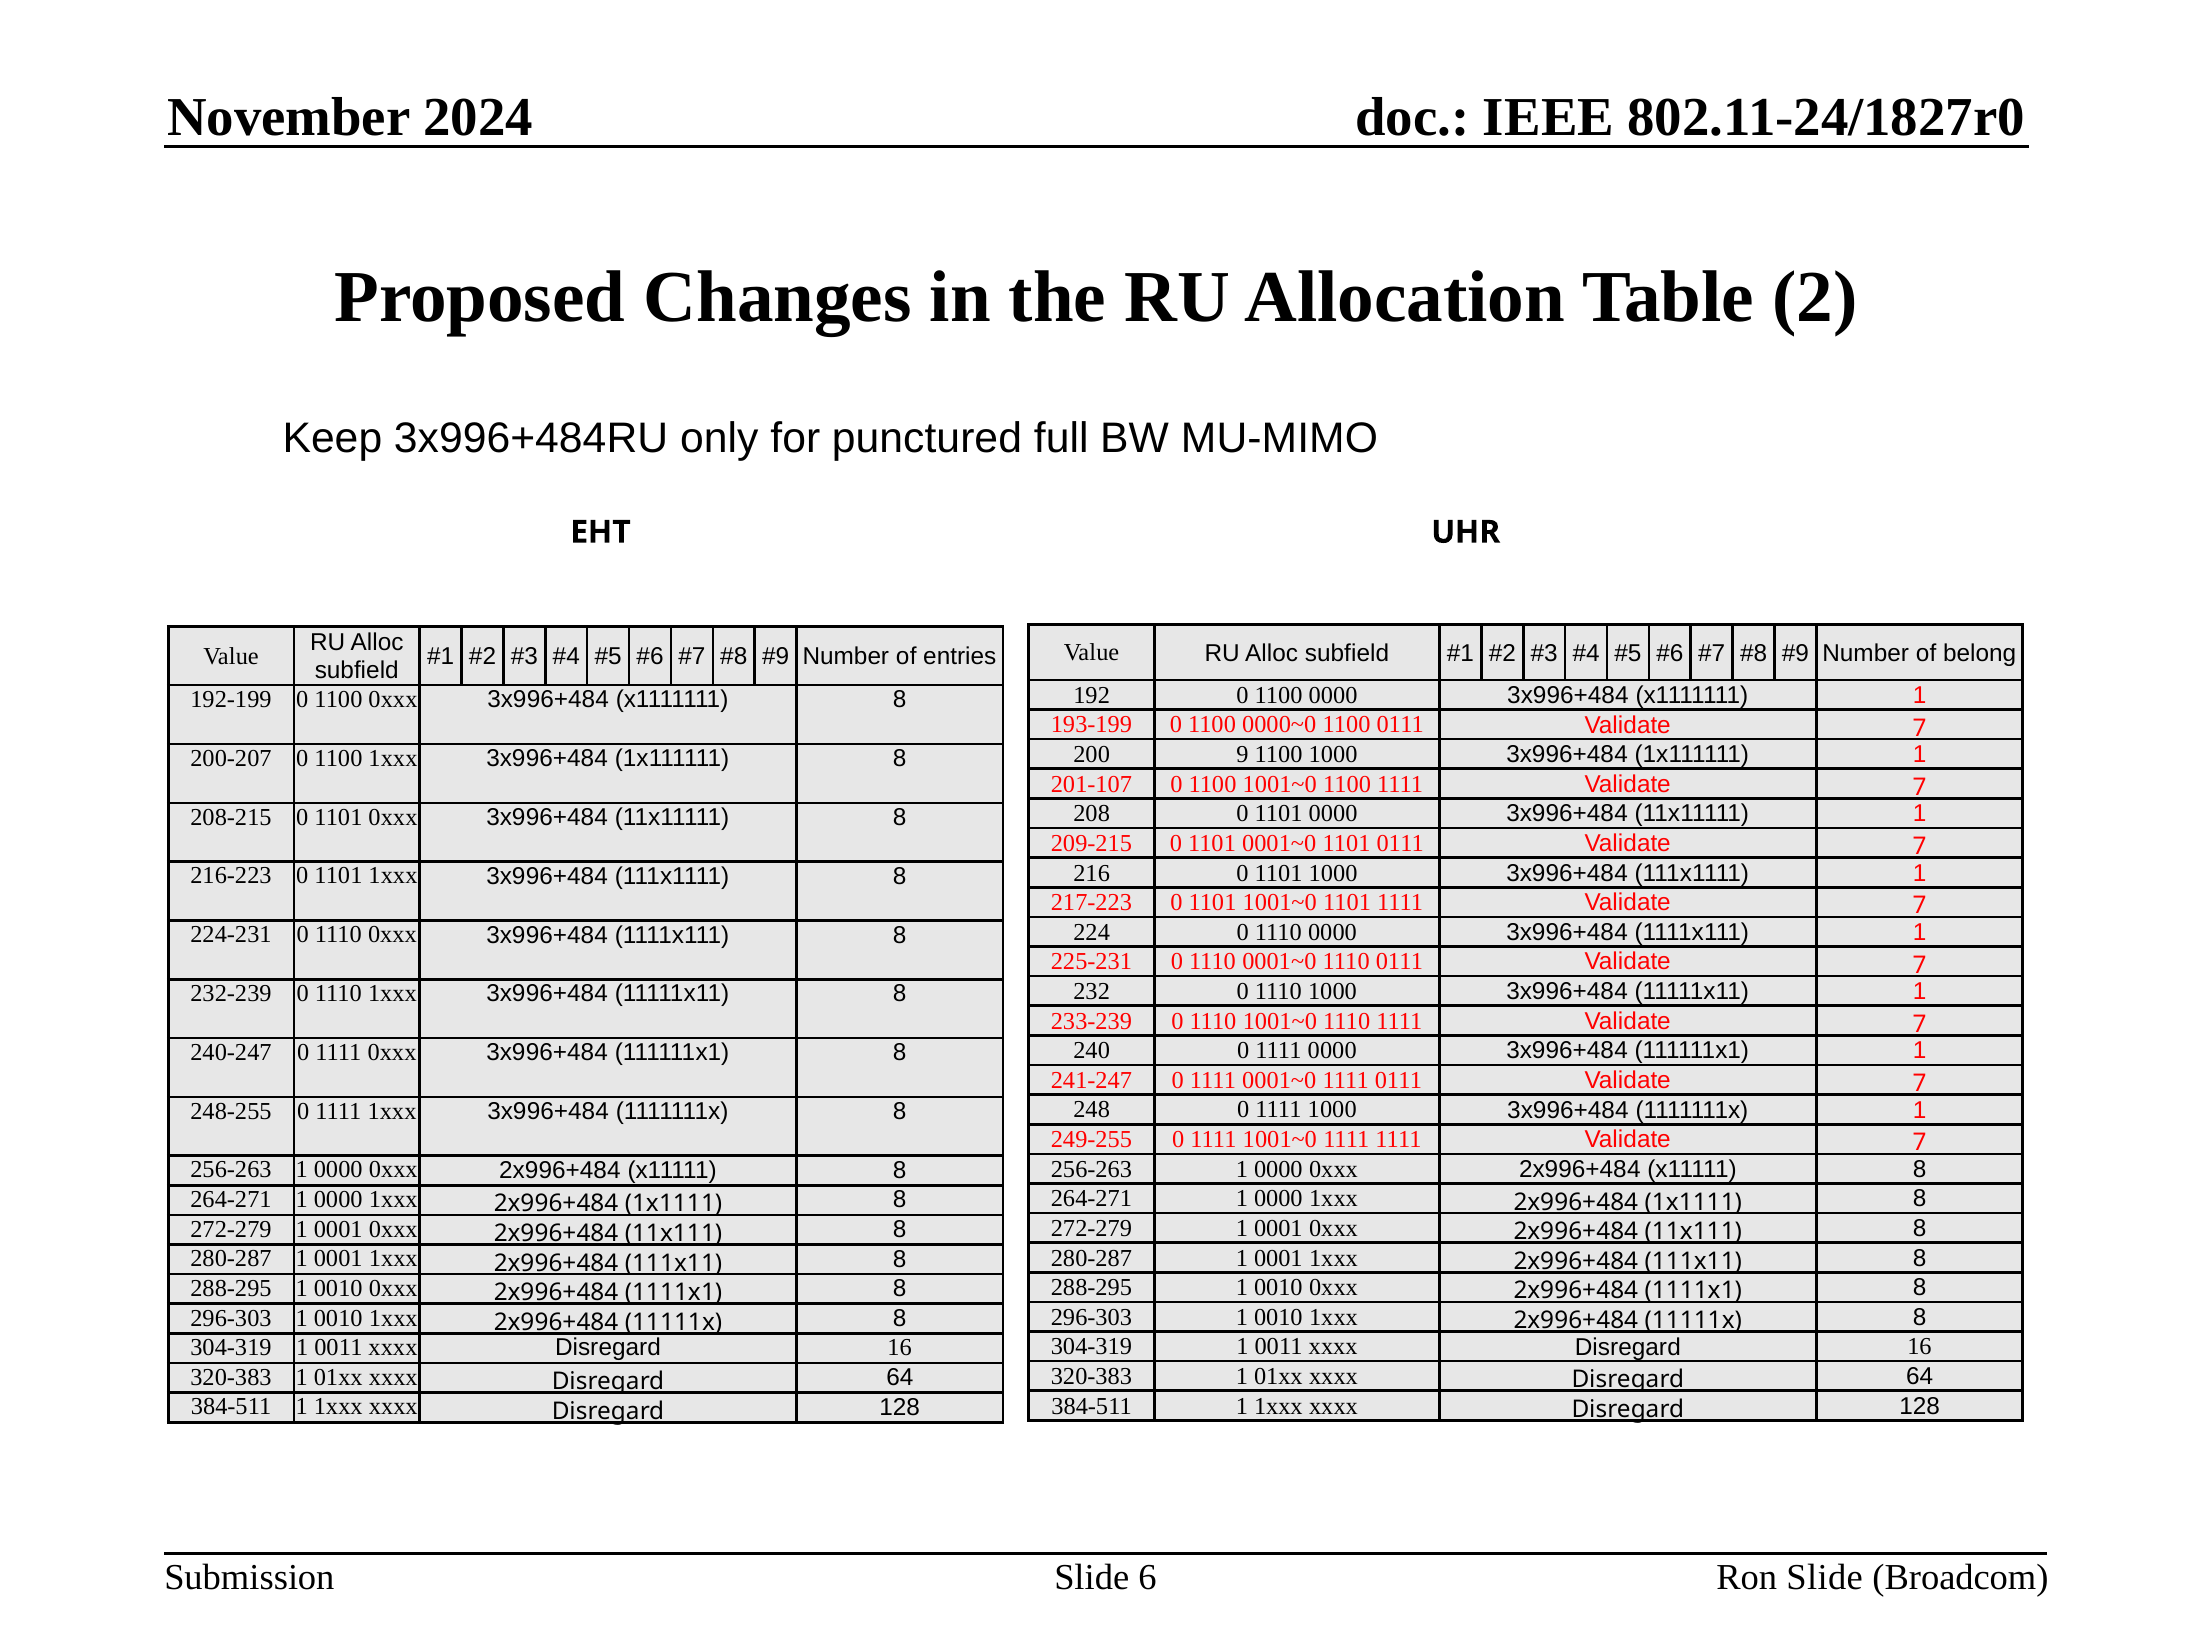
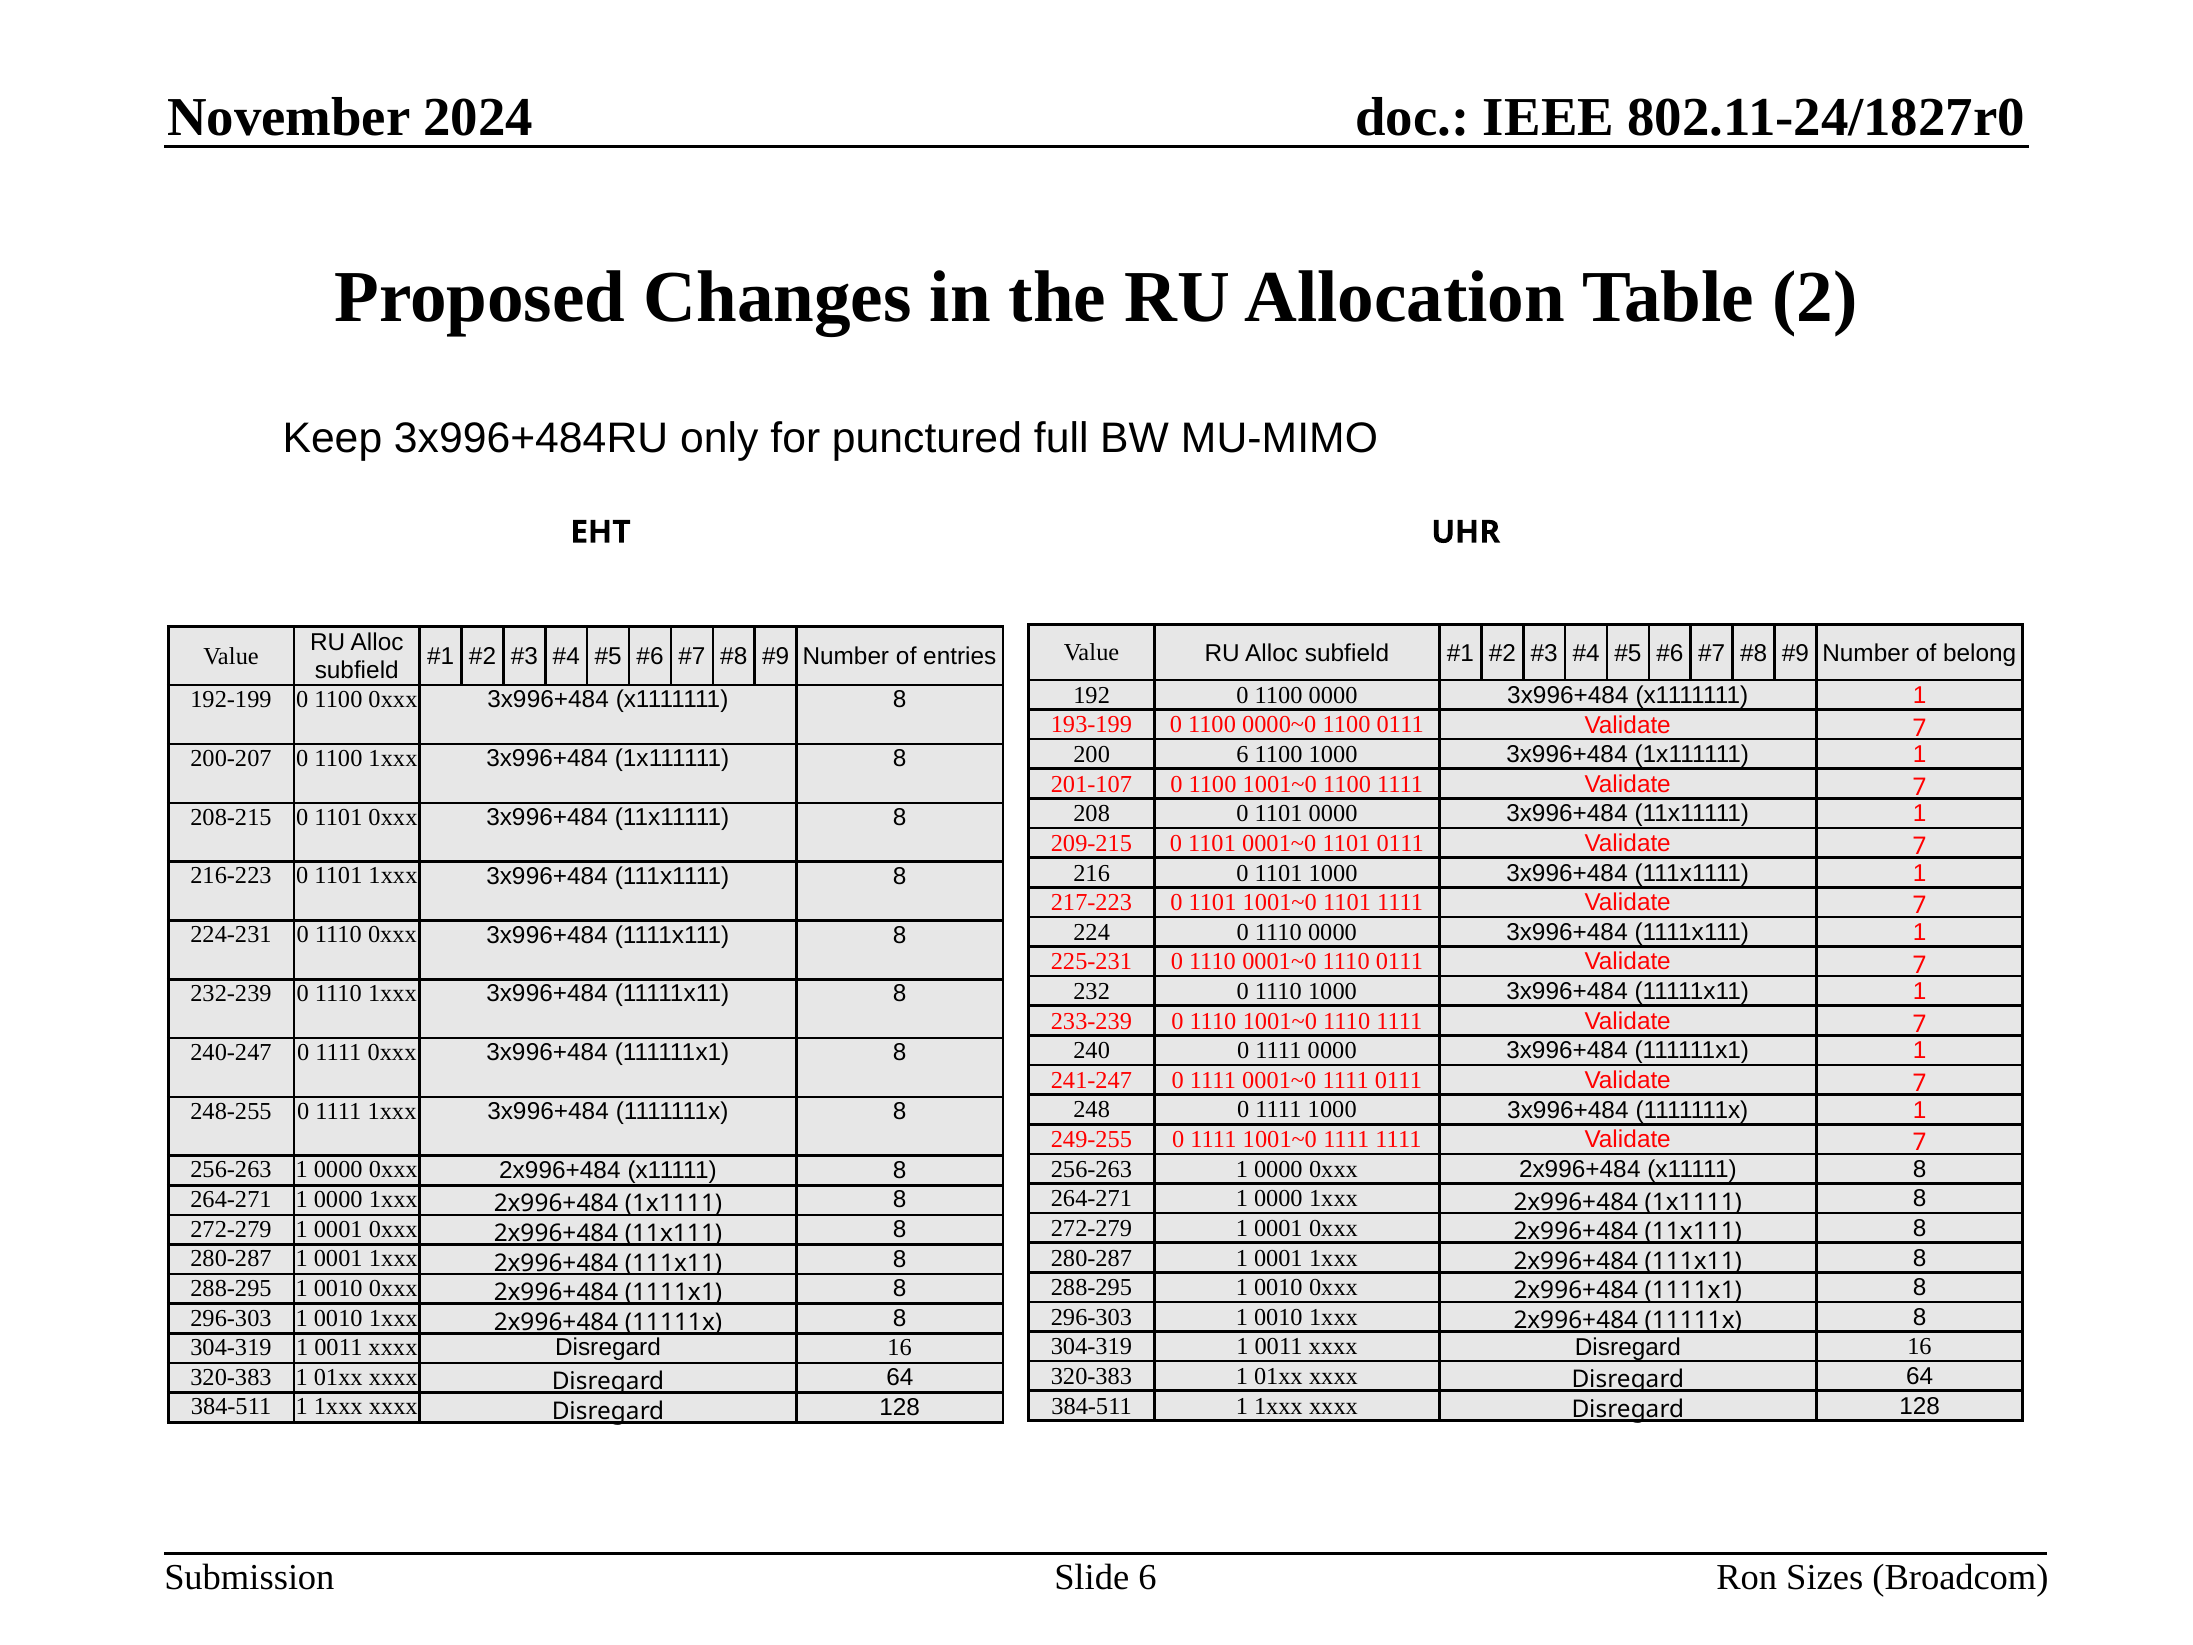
200 9: 9 -> 6 (1242, 754)
Ron Slide: Slide -> Sizes (1825, 1577)
